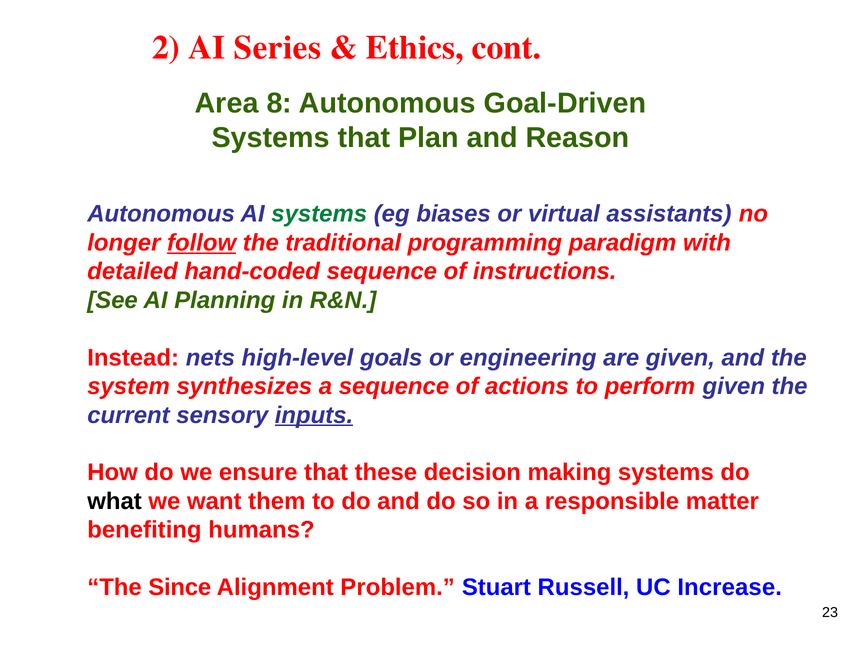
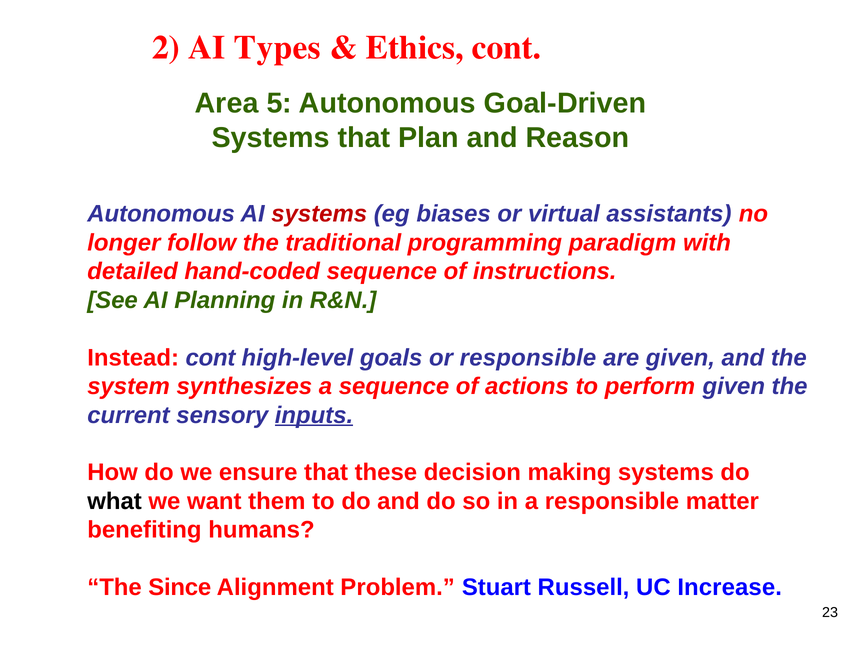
Series: Series -> Types (277, 48)
8: 8 -> 5 (279, 103)
systems colour: green -> red (319, 214)
follow underline: present -> none (202, 243)
Instead nets: nets -> cont (210, 358)
or engineering: engineering -> responsible (528, 358)
